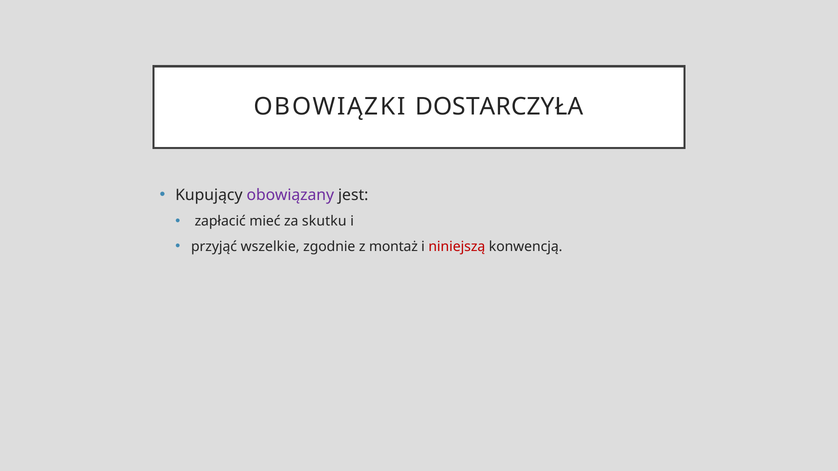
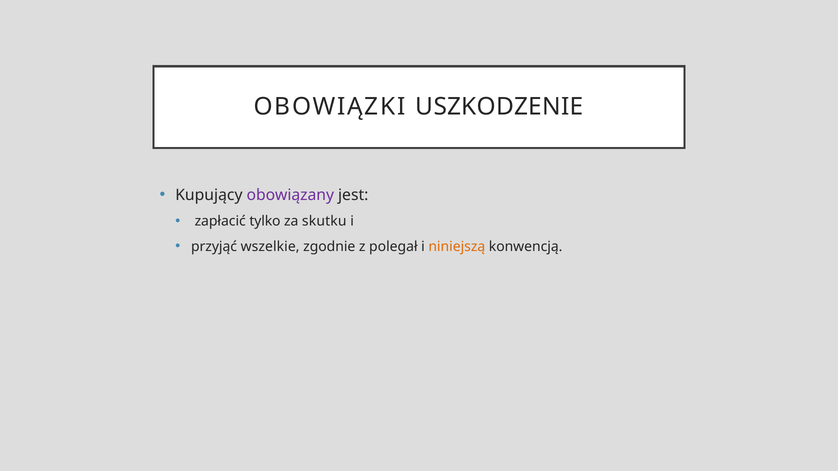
DOSTARCZYŁA: DOSTARCZYŁA -> USZKODZENIE (499, 107)
mieć: mieć -> tylko (265, 221)
montaż: montaż -> polegał (393, 247)
niniejszą colour: red -> orange (457, 247)
